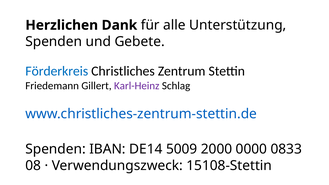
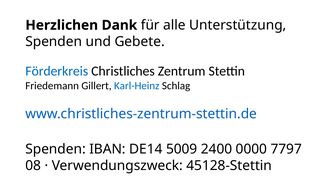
Karl-Heinz colour: purple -> blue (137, 86)
2000: 2000 -> 2400 (217, 149)
0833: 0833 -> 7797 (286, 149)
15108-Stettin: 15108-Stettin -> 45128-Stettin (229, 166)
